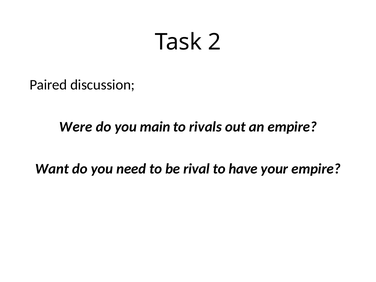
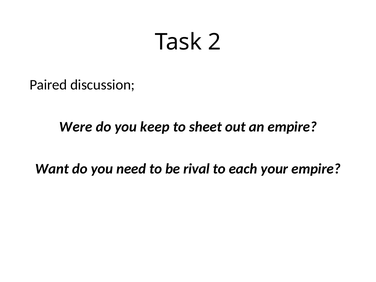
main: main -> keep (155, 127)
rivals: rivals -> sheet (205, 127)
have: have -> each (243, 169)
